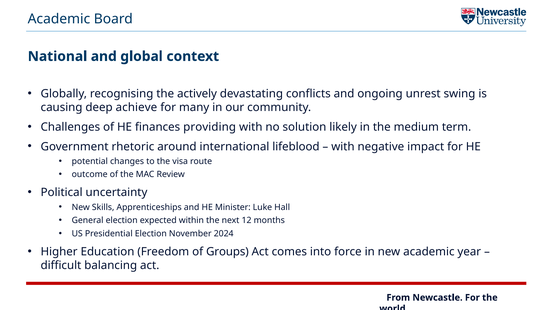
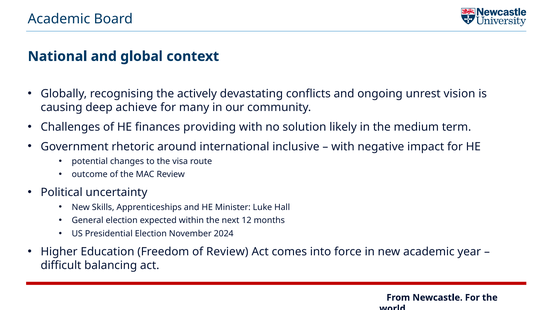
swing: swing -> vision (459, 94)
lifeblood: lifeblood -> inclusive (296, 147)
of Groups: Groups -> Review (227, 252)
